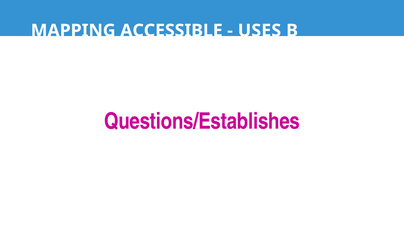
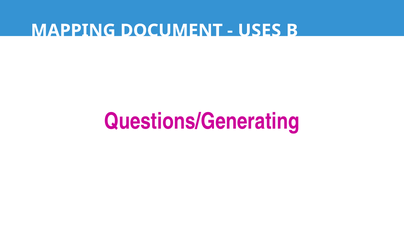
ACCESSIBLE: ACCESSIBLE -> DOCUMENT (171, 31)
Questions/Establishes: Questions/Establishes -> Questions/Generating (202, 122)
